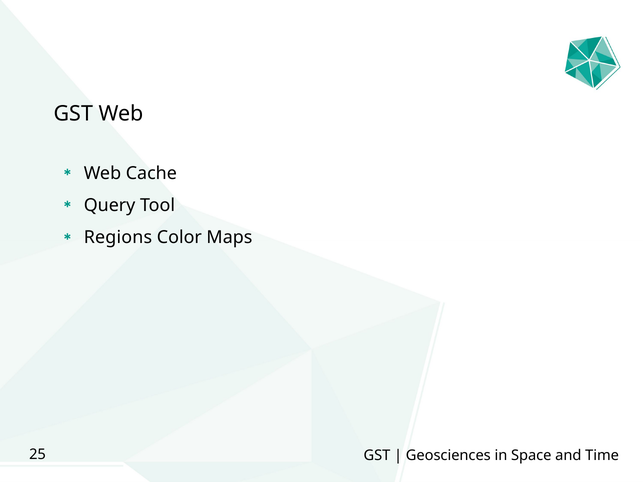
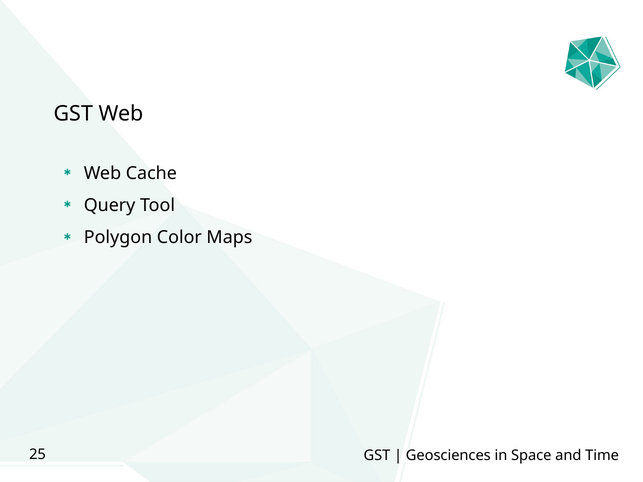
Regions: Regions -> Polygon (118, 238)
